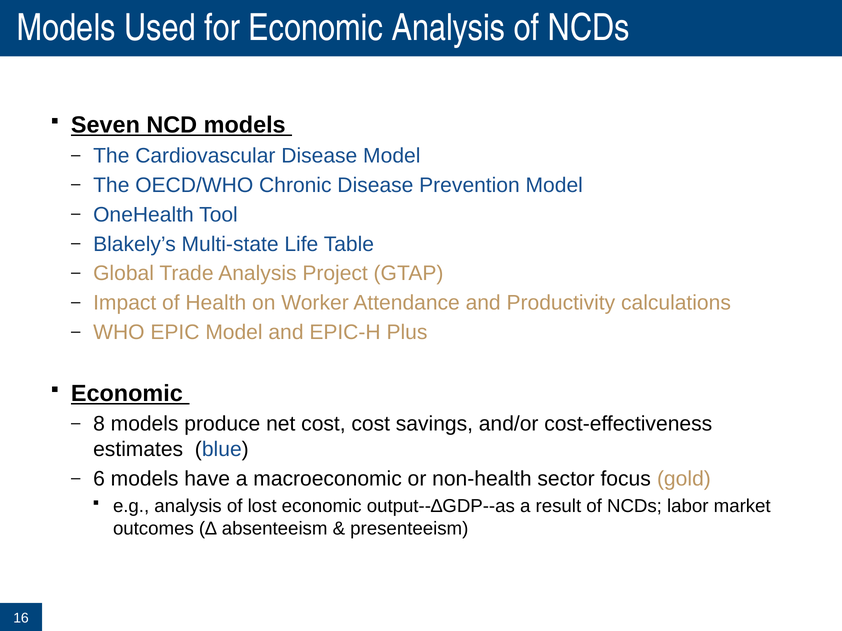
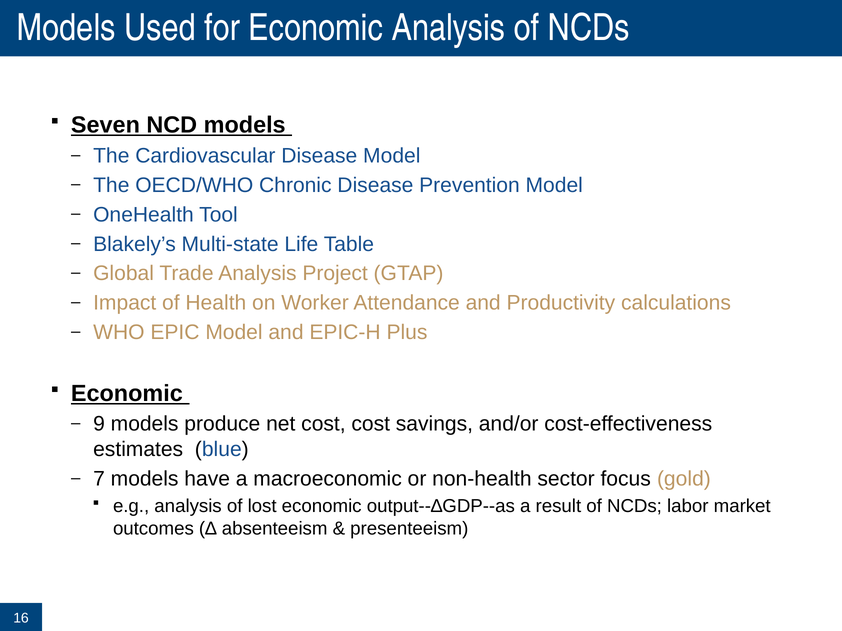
8: 8 -> 9 (99, 424)
6: 6 -> 7 (99, 479)
